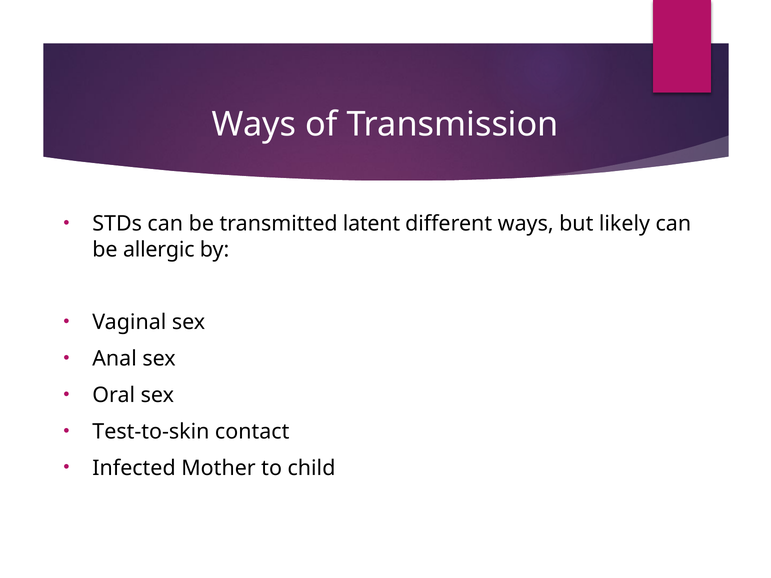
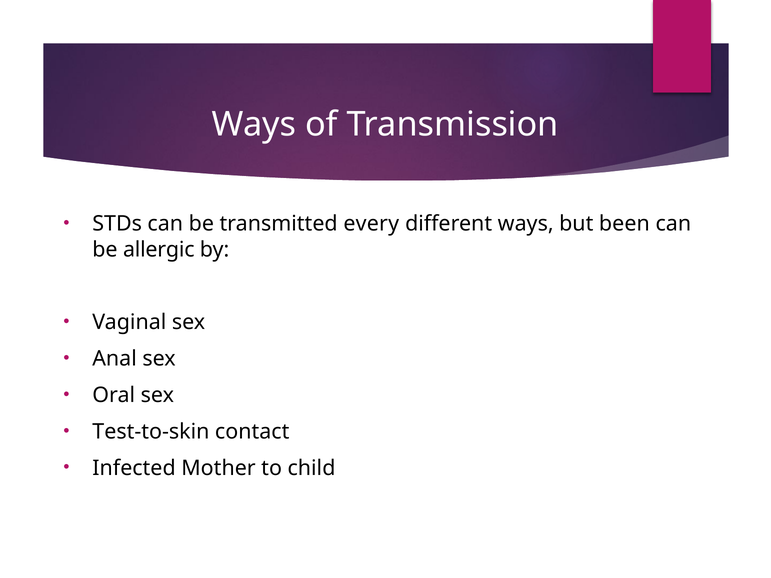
latent: latent -> every (371, 224)
likely: likely -> been (624, 224)
